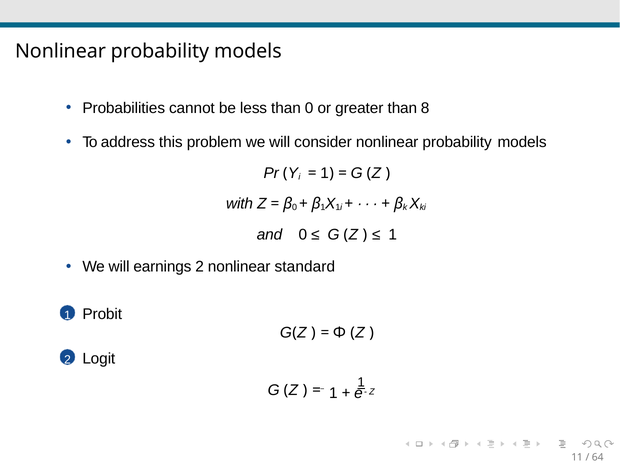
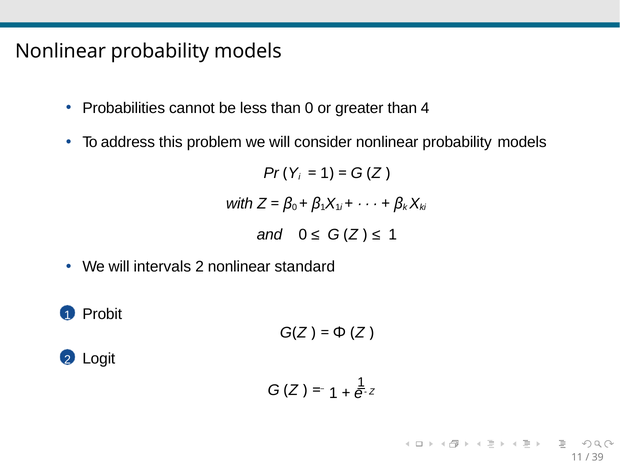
8: 8 -> 4 (425, 108)
earnings: earnings -> intervals (162, 267)
64: 64 -> 39 (598, 457)
